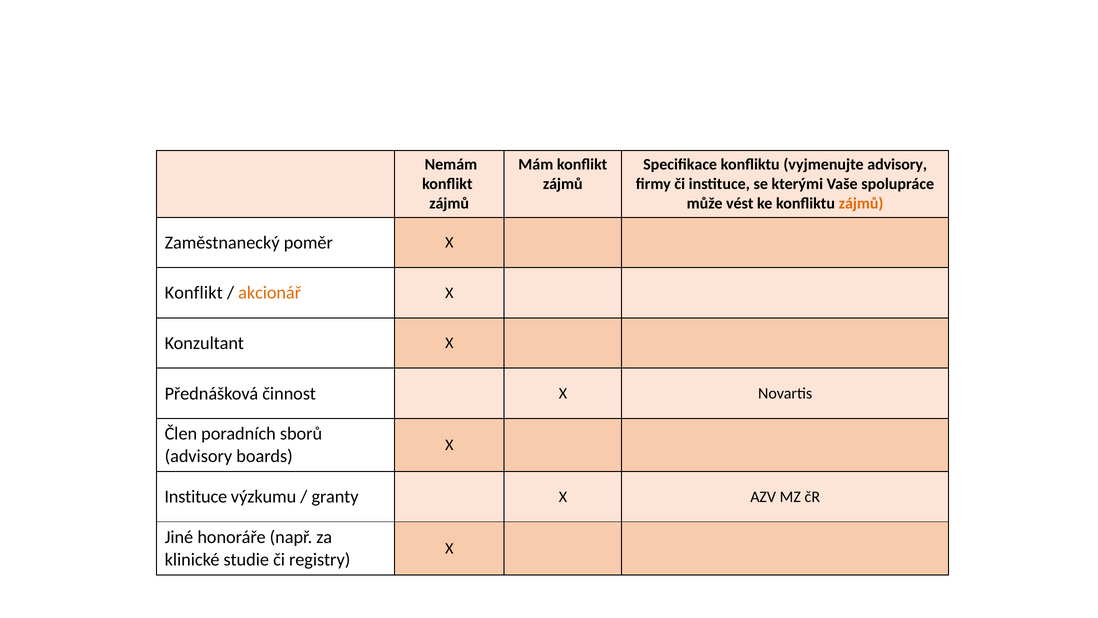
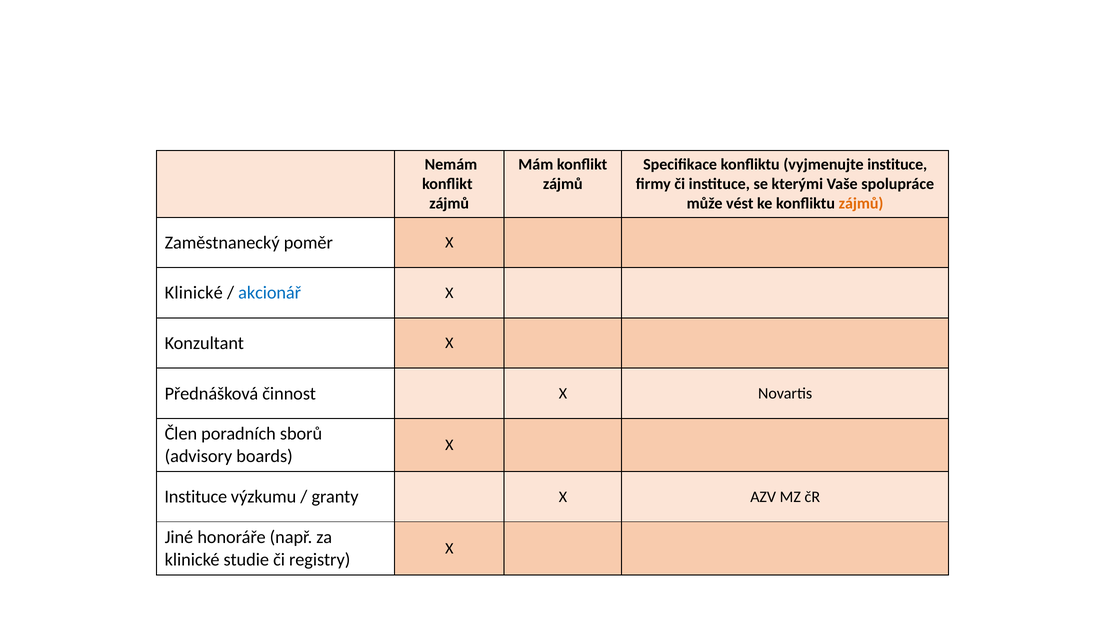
vyjmenujte advisory: advisory -> instituce (897, 165)
Konflikt: Konflikt -> Klinické (194, 293)
akcionář colour: orange -> blue (270, 293)
